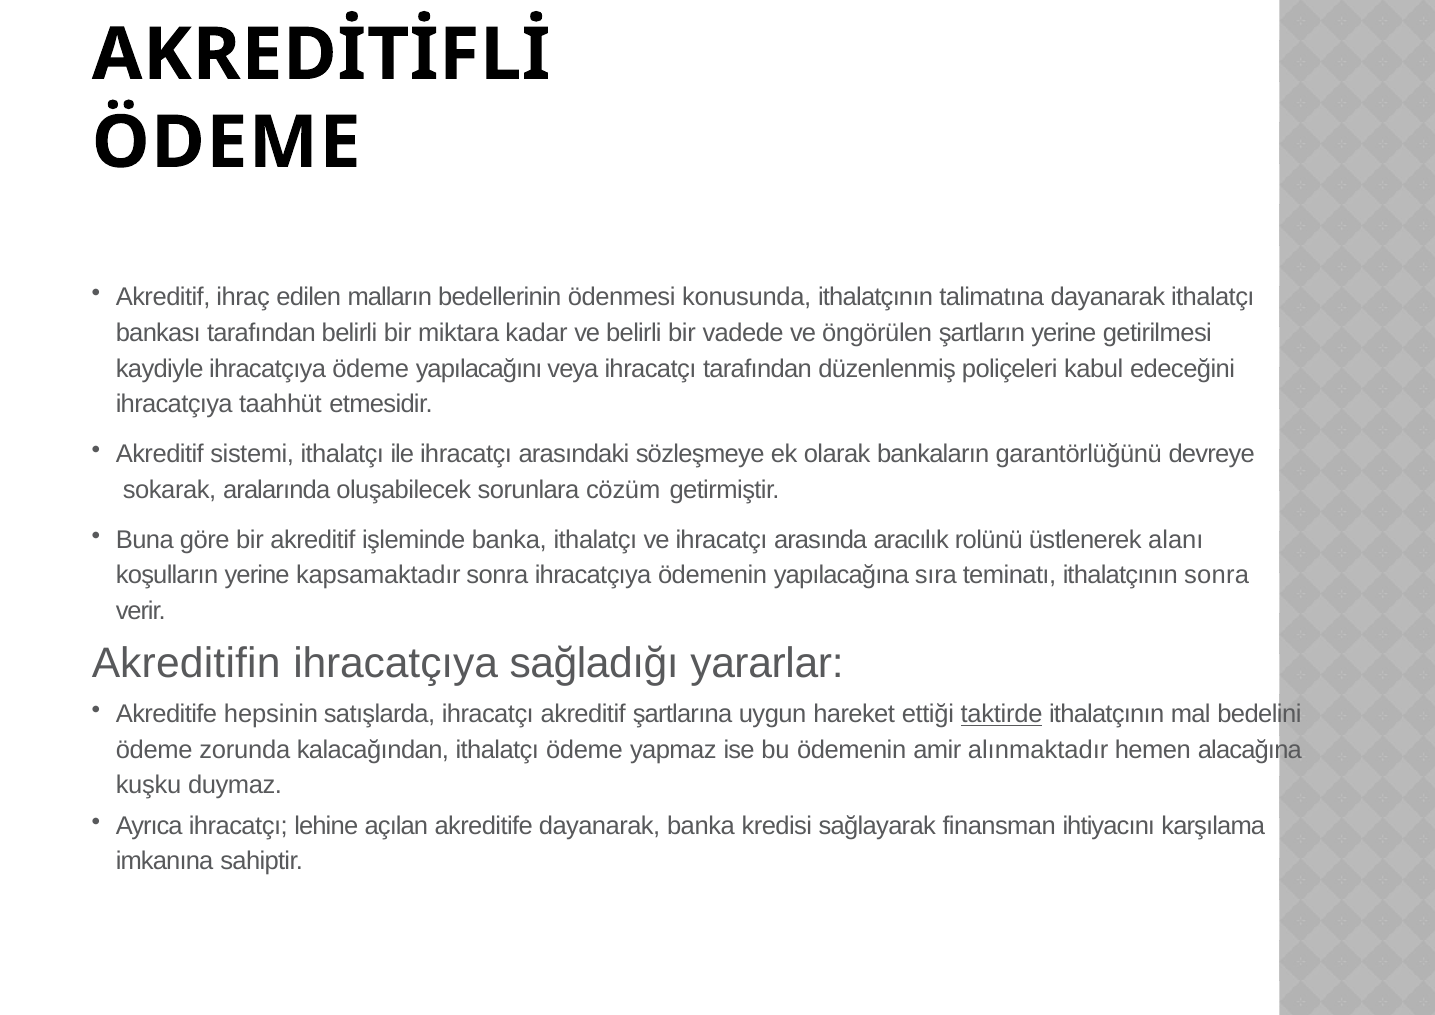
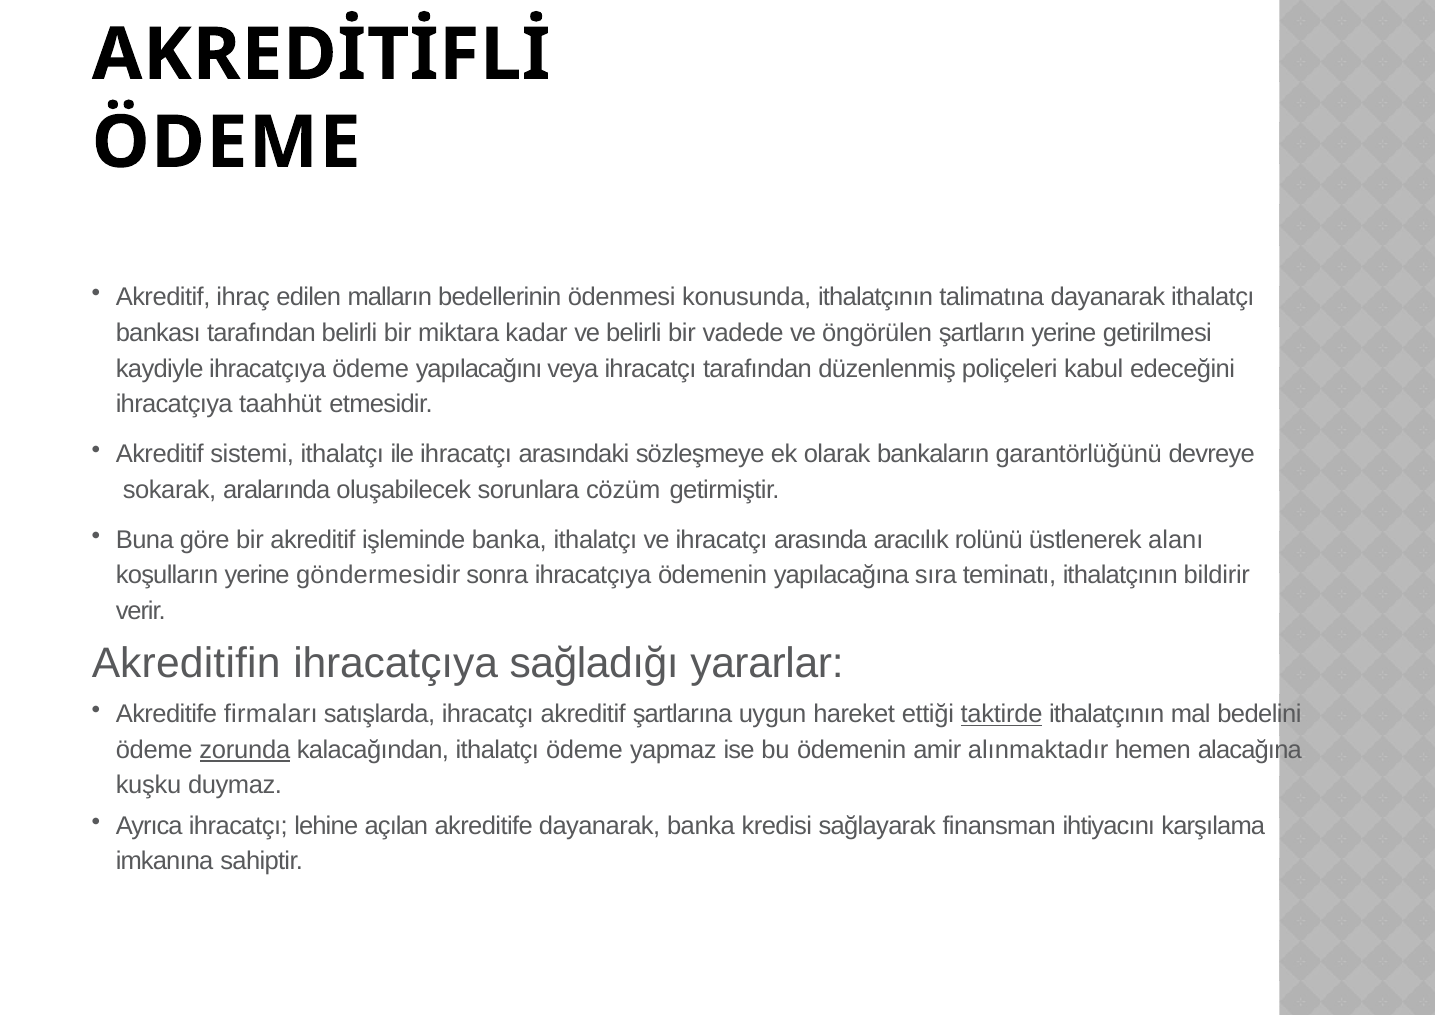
kapsamaktadır: kapsamaktadır -> göndermesidir (378, 575)
ithalatçının sonra: sonra -> bildirir (1217, 575)
hepsinin: hepsinin -> firmaları (271, 714)
zorunda underline: none -> present (245, 750)
